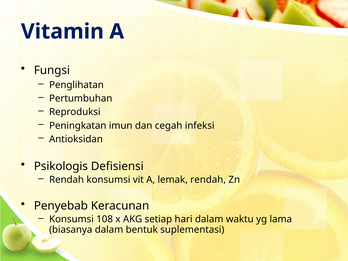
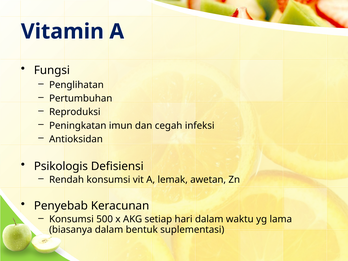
lemak rendah: rendah -> awetan (208, 180)
108: 108 -> 500 (105, 219)
